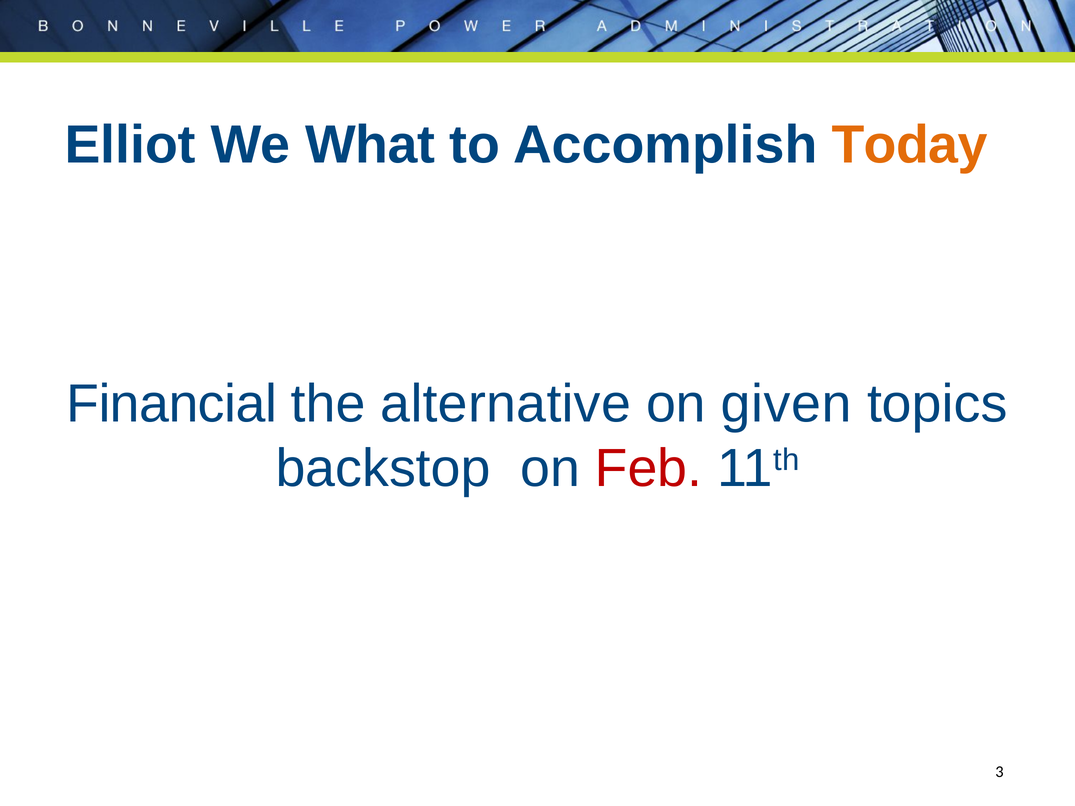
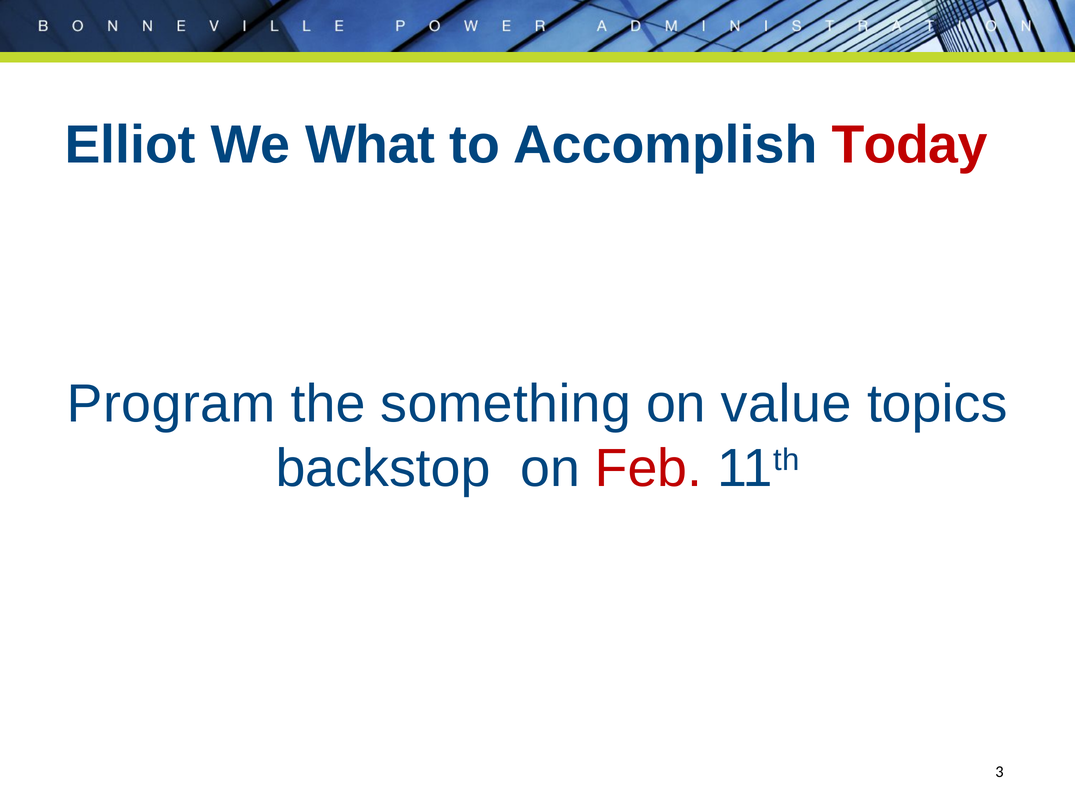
Today colour: orange -> red (910, 145)
Financial: Financial -> Program (171, 404)
alternative: alternative -> something (506, 404)
given: given -> value (786, 404)
